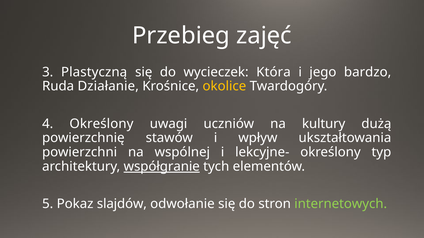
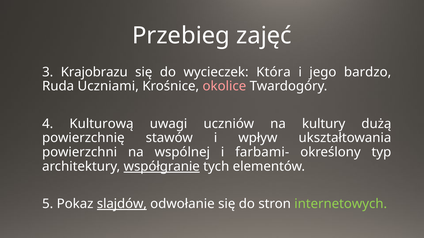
Plastyczną: Plastyczną -> Krajobrazu (94, 72)
Działanie: Działanie -> Uczniami (108, 86)
okolice colour: yellow -> pink (224, 86)
4 Określony: Określony -> Kulturową (102, 124)
lekcyjne-: lekcyjne- -> farbami- (262, 153)
slajdów underline: none -> present (122, 204)
